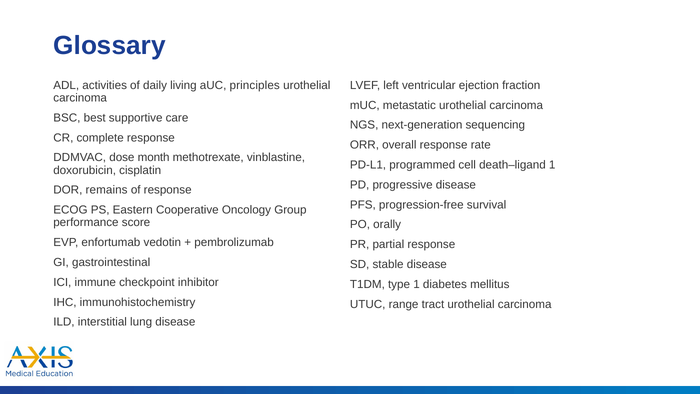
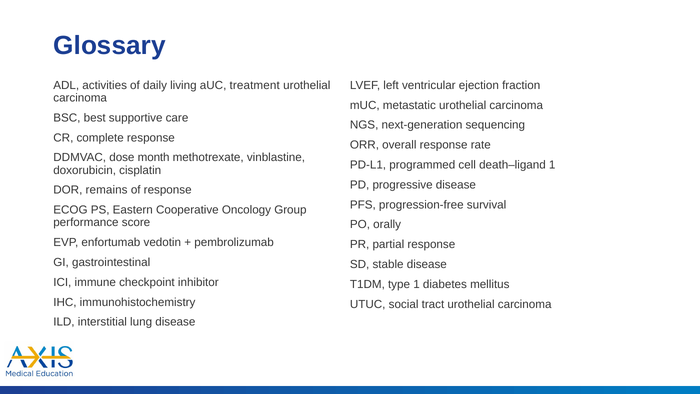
principles: principles -> treatment (255, 85)
range: range -> social (404, 304)
